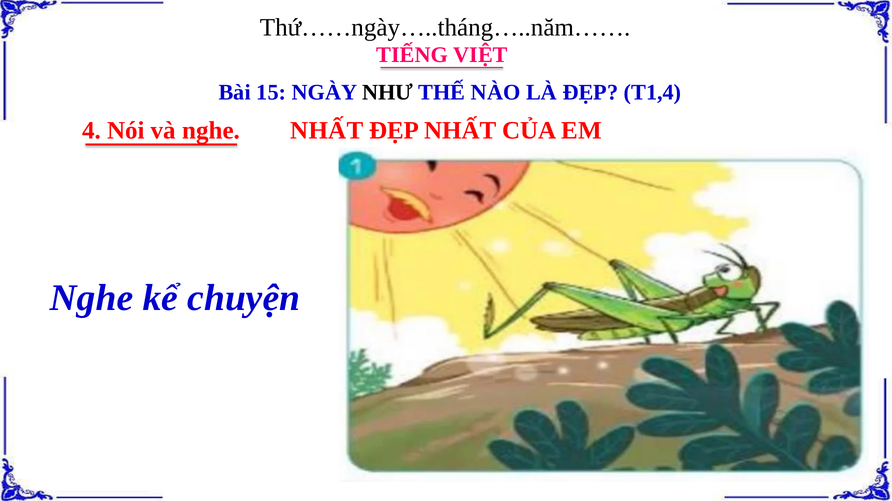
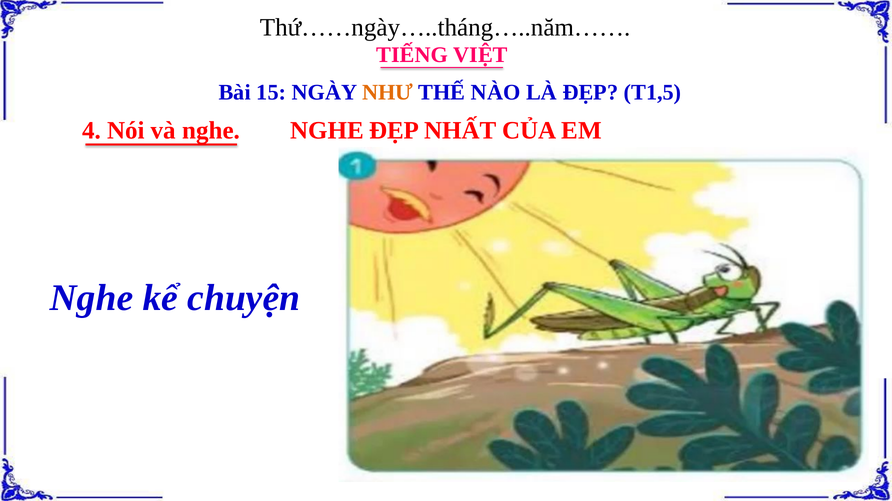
NHƯ colour: black -> orange (388, 92)
T1,4: T1,4 -> T1,5 (653, 92)
NHẤT: NHẤT -> NGHE (327, 131)
